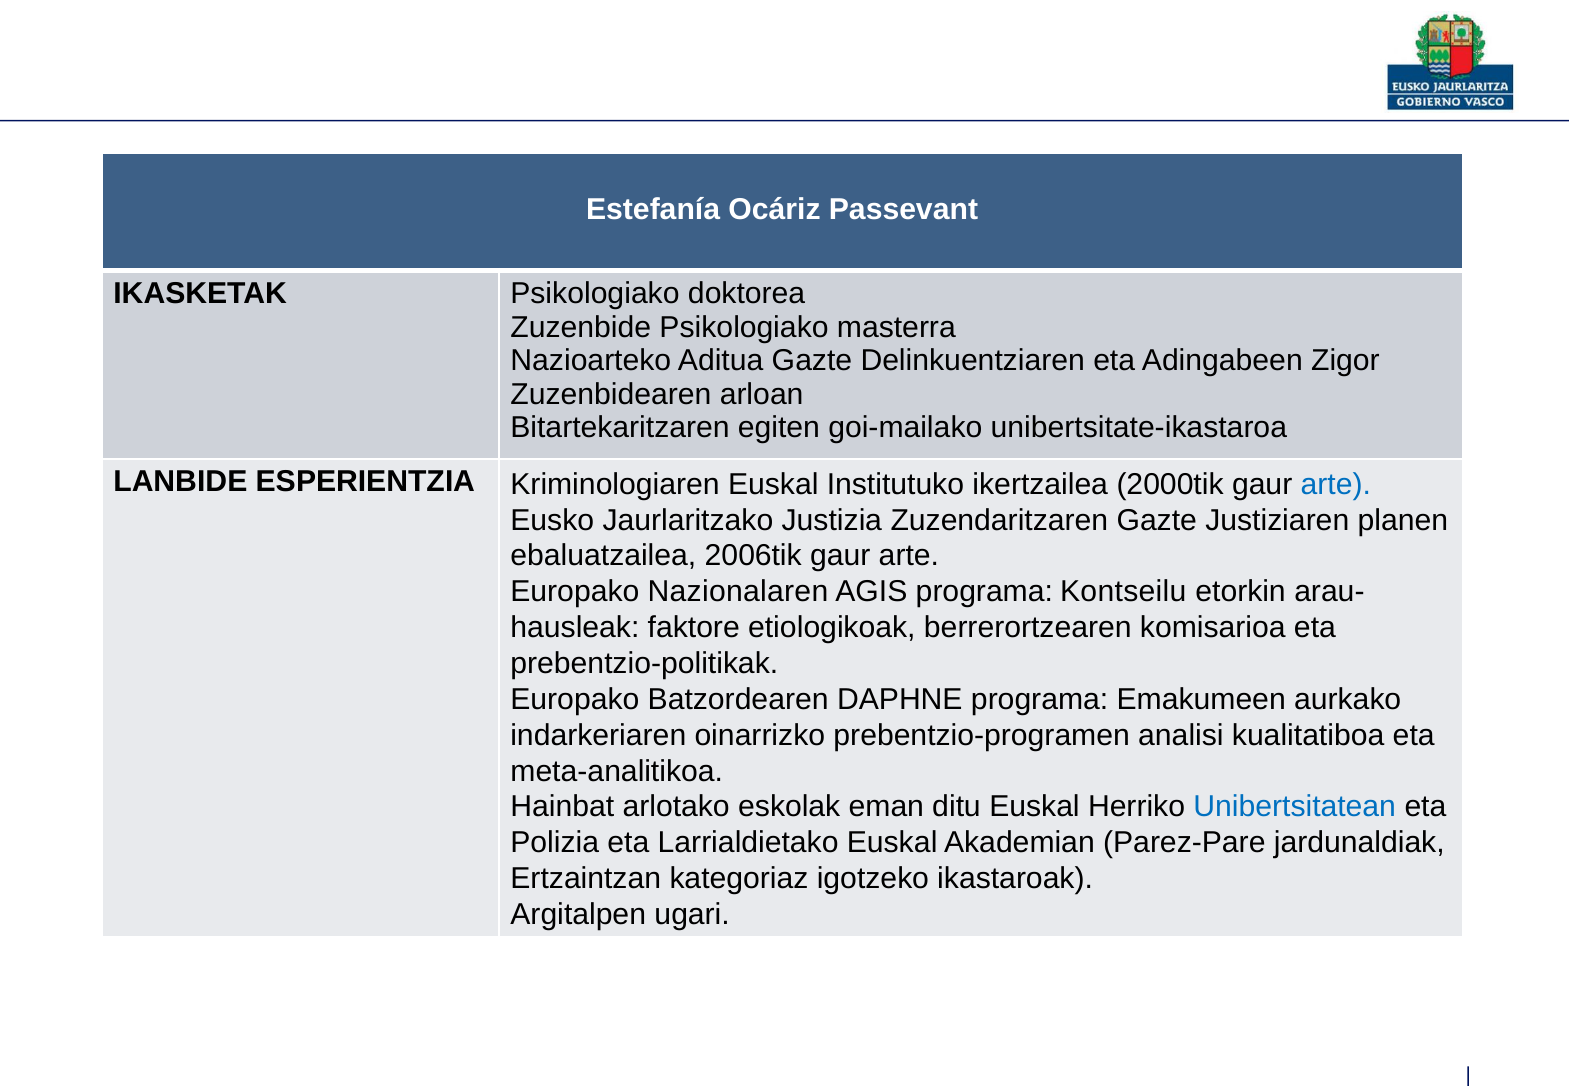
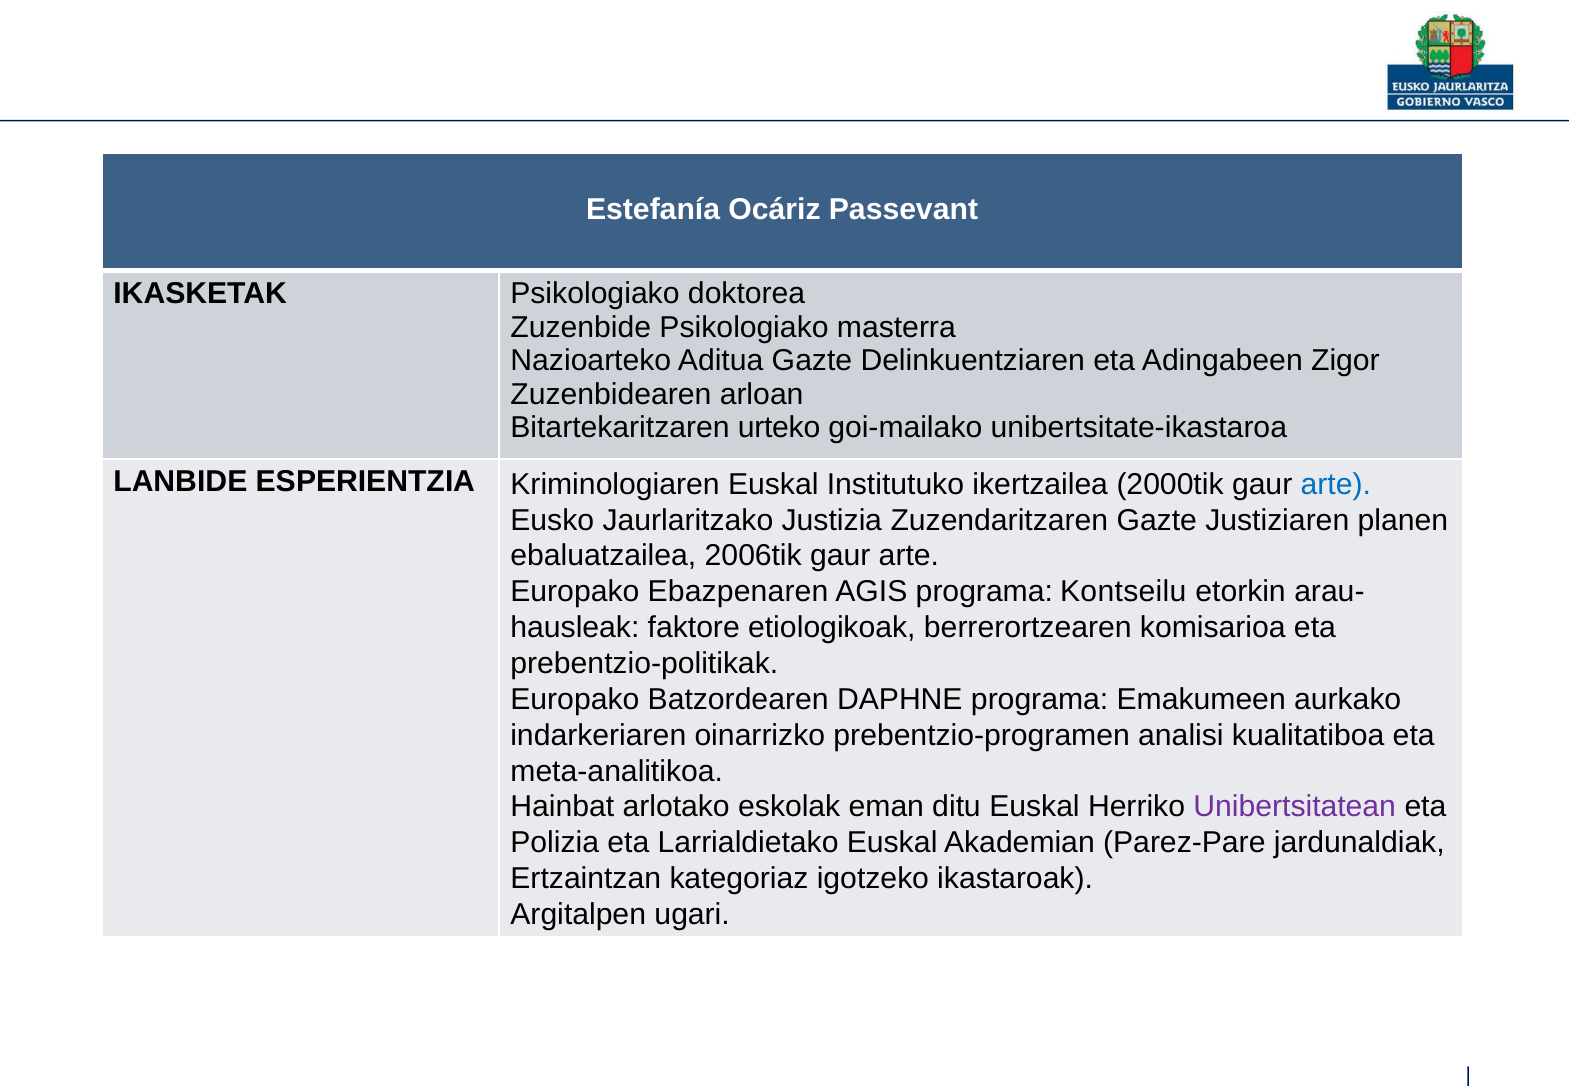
egiten: egiten -> urteko (779, 428)
Nazionalaren: Nazionalaren -> Ebazpenaren (738, 592)
Unibertsitatean colour: blue -> purple (1295, 807)
